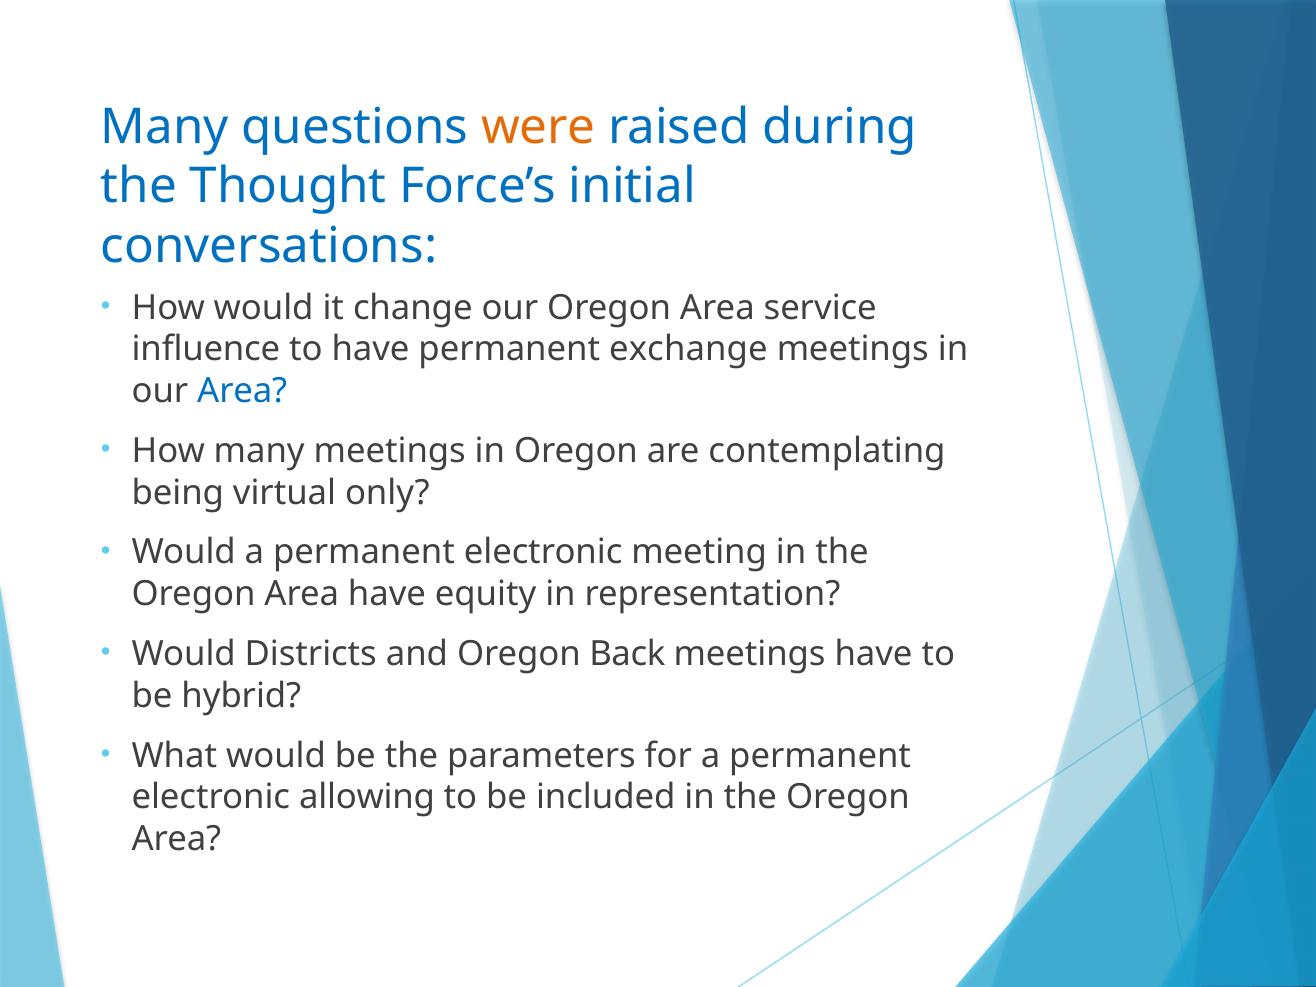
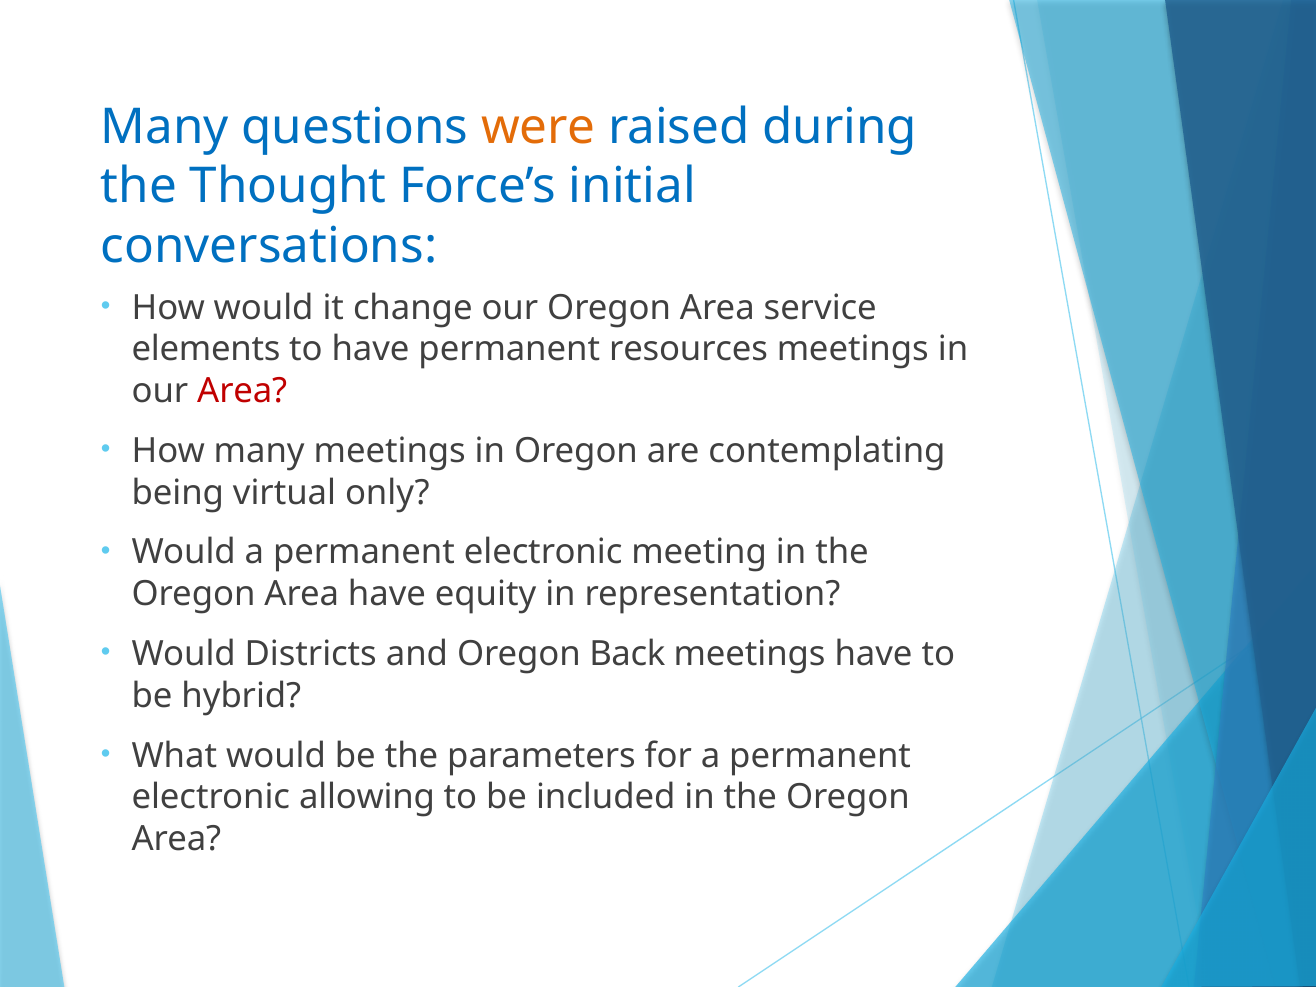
influence: influence -> elements (206, 349)
exchange: exchange -> resources (689, 349)
Area colour: blue -> red (242, 391)
